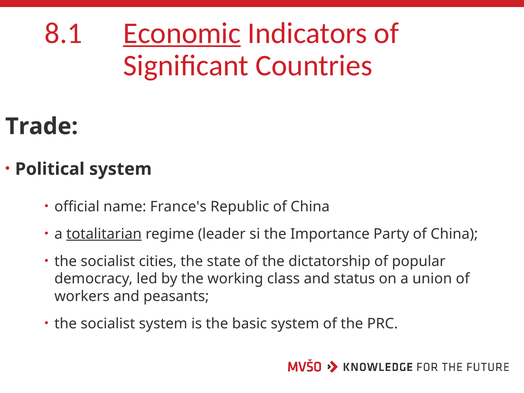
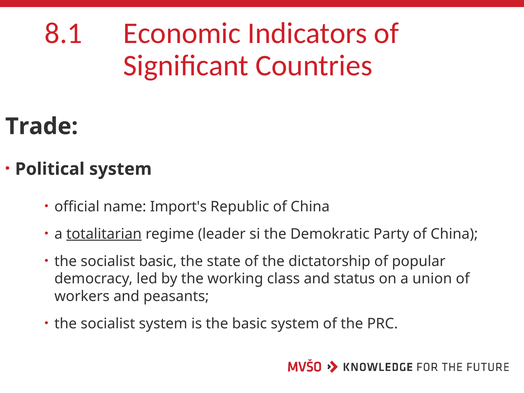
Economic underline: present -> none (182, 33)
France's: France's -> Import's (178, 207)
Importance: Importance -> Demokratic (330, 234)
socialist cities: cities -> basic (158, 261)
